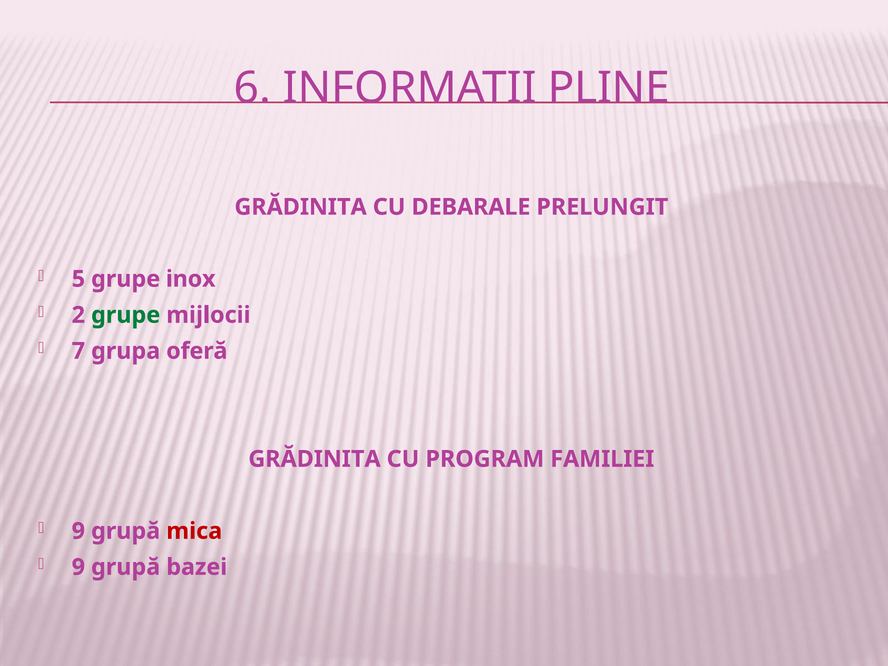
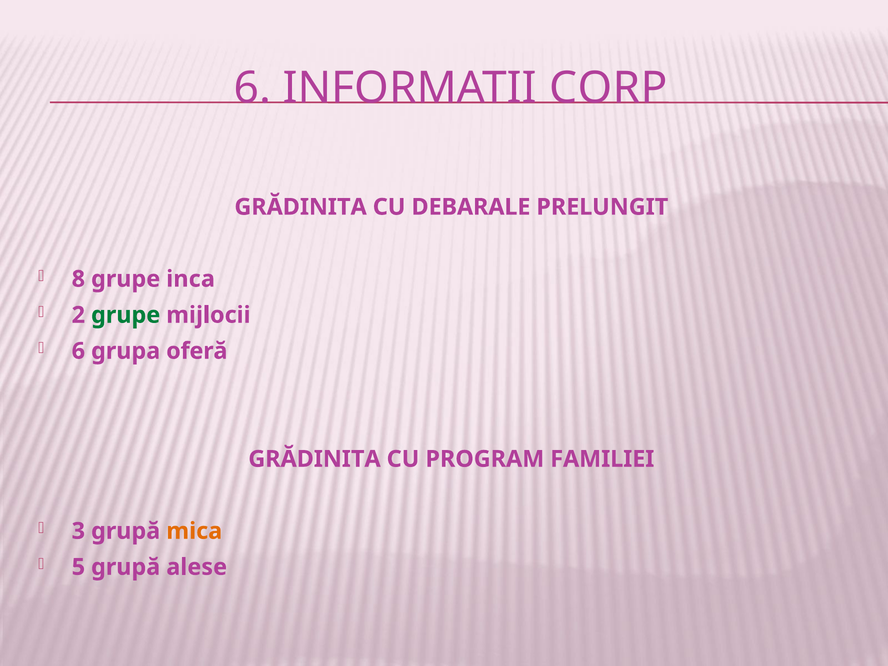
PLINE: PLINE -> CORP (608, 88)
5: 5 -> 8 (78, 279)
inox: inox -> inca (191, 279)
7: 7 -> 6 (78, 351)
9: 9 -> 3 (78, 531)
mica colour: red -> orange (194, 531)
9: 9 -> 5 (78, 567)
bazei: bazei -> alese (197, 567)
